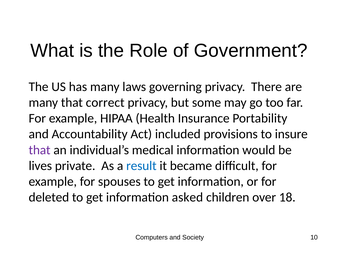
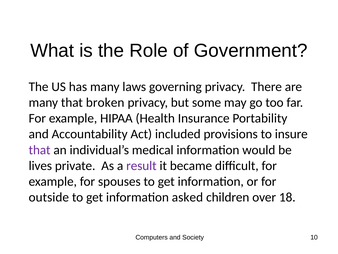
correct: correct -> broken (105, 102)
result colour: blue -> purple (141, 165)
deleted: deleted -> outside (49, 197)
